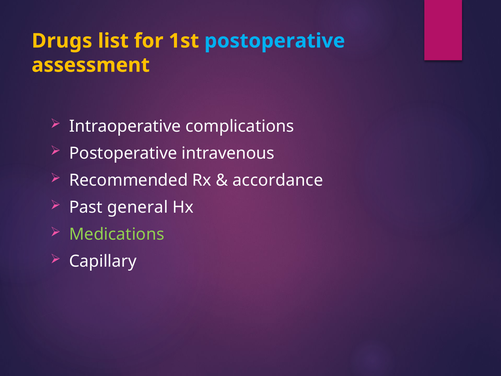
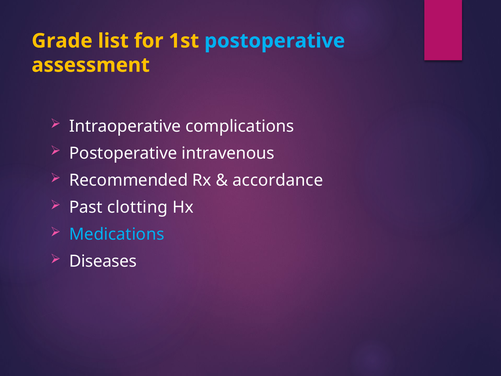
Drugs: Drugs -> Grade (62, 41)
general: general -> clotting (138, 207)
Medications colour: light green -> light blue (117, 234)
Capillary: Capillary -> Diseases (103, 261)
